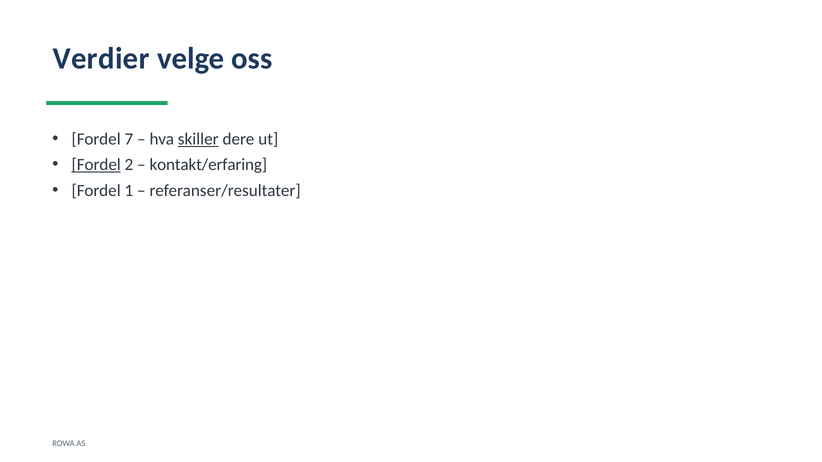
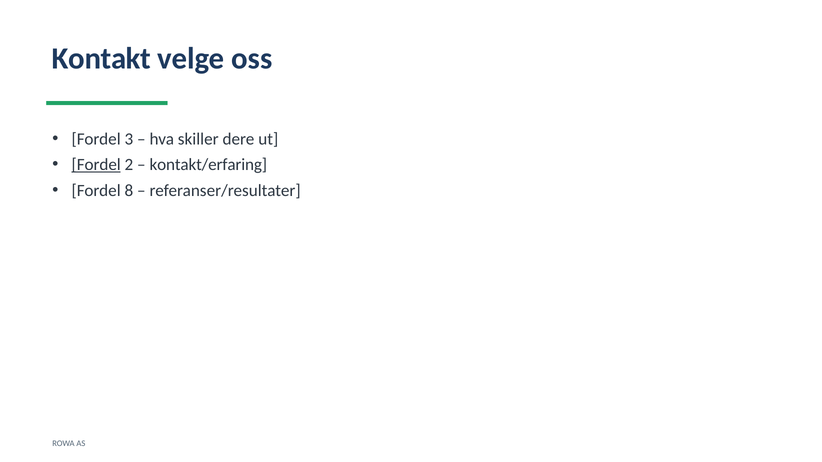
Verdier: Verdier -> Kontakt (101, 59)
7: 7 -> 3 (129, 139)
skiller underline: present -> none (198, 139)
1: 1 -> 8 (129, 191)
